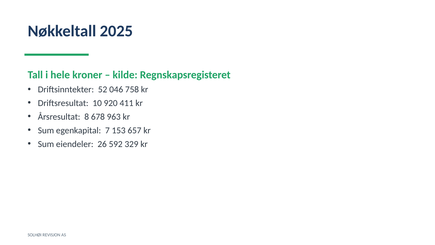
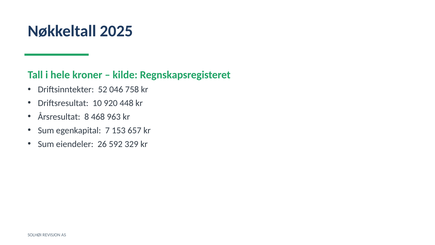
411: 411 -> 448 (127, 103)
678: 678 -> 468 (98, 117)
